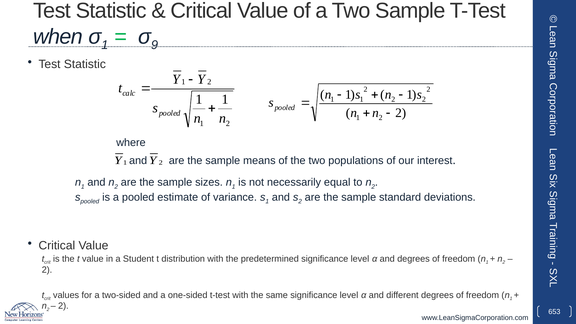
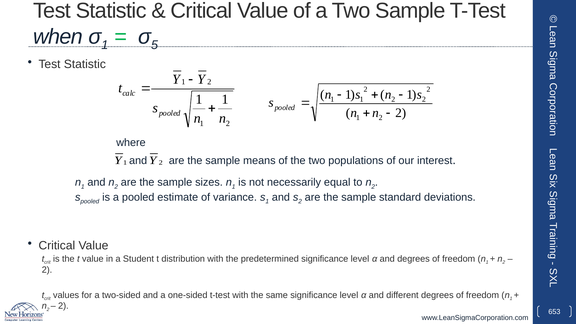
9: 9 -> 5 (155, 45)
